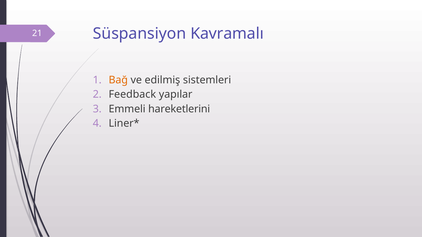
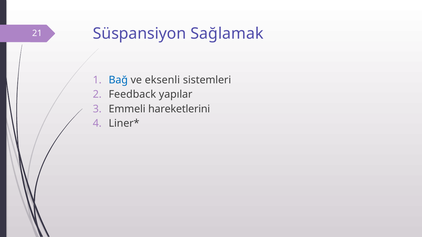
Kavramalı: Kavramalı -> Sağlamak (227, 34)
Bağ colour: orange -> blue (118, 80)
edilmiş: edilmiş -> eksenli (162, 80)
